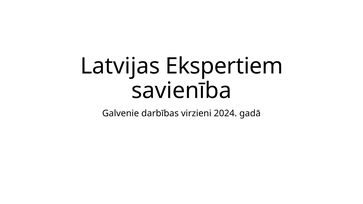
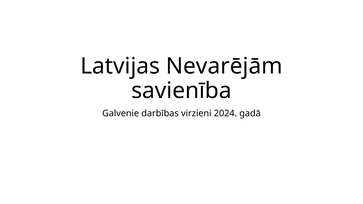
Ekspertiem: Ekspertiem -> Nevarējām (224, 66)
